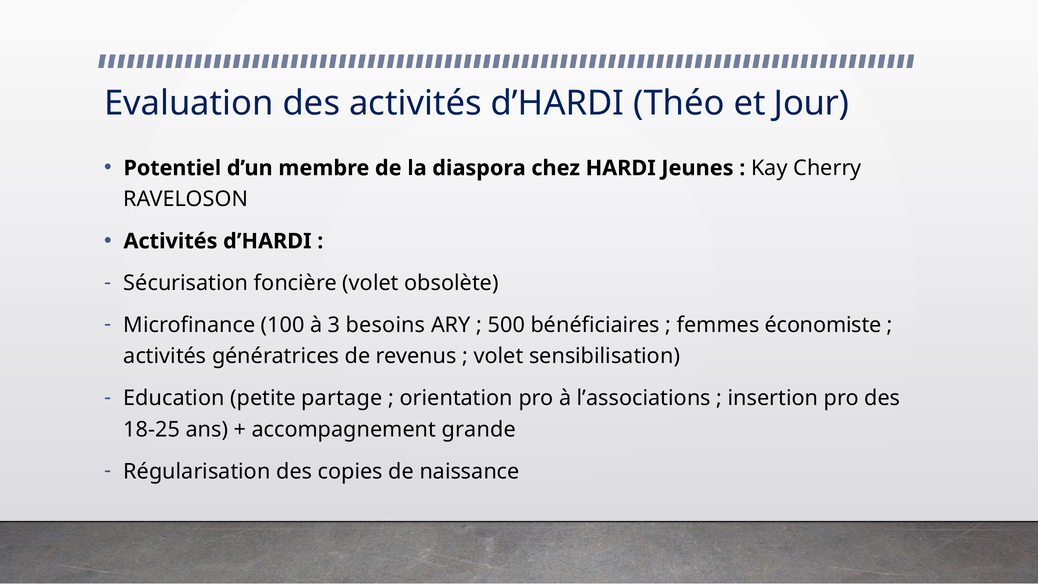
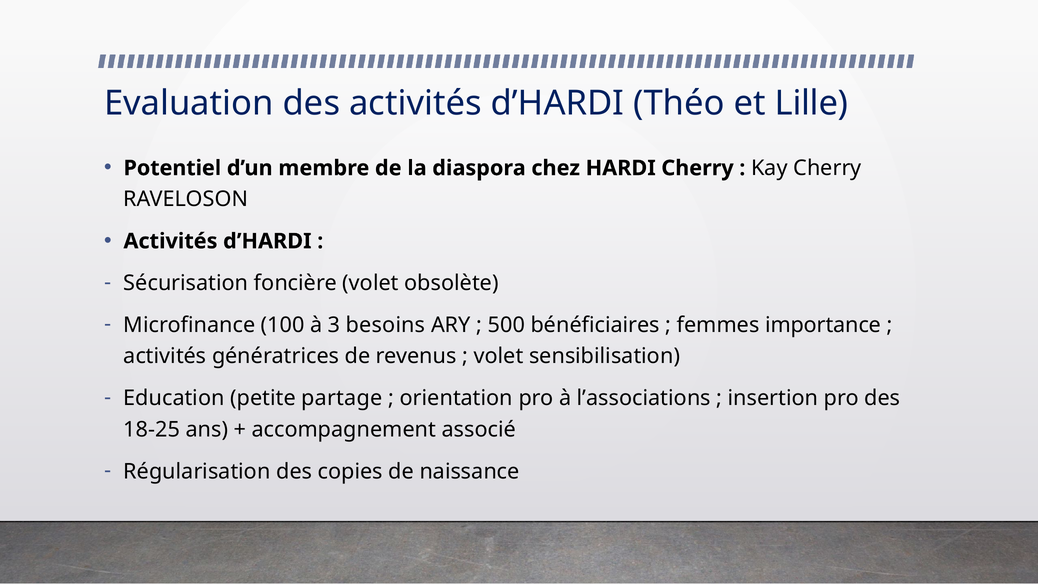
Jour: Jour -> Lille (811, 104)
HARDI Jeunes: Jeunes -> Cherry (697, 168)
économiste: économiste -> importance (823, 325)
grande: grande -> associé (479, 429)
